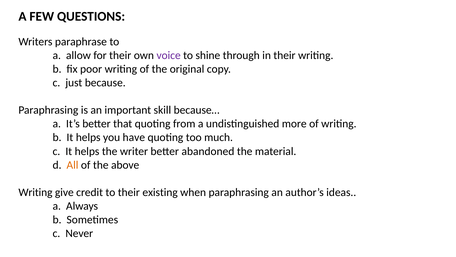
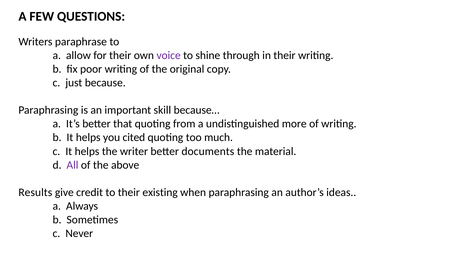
have: have -> cited (134, 137)
abandoned: abandoned -> documents (208, 151)
All colour: orange -> purple (72, 165)
Writing: Writing -> Results (35, 192)
